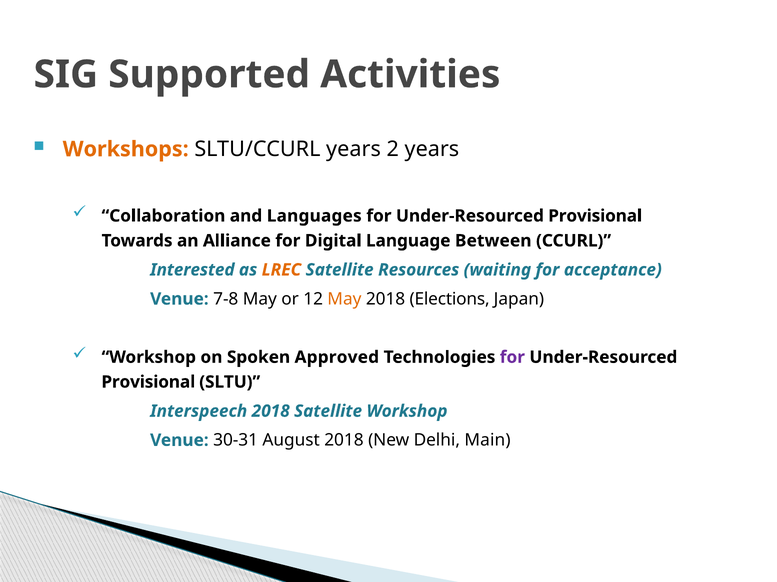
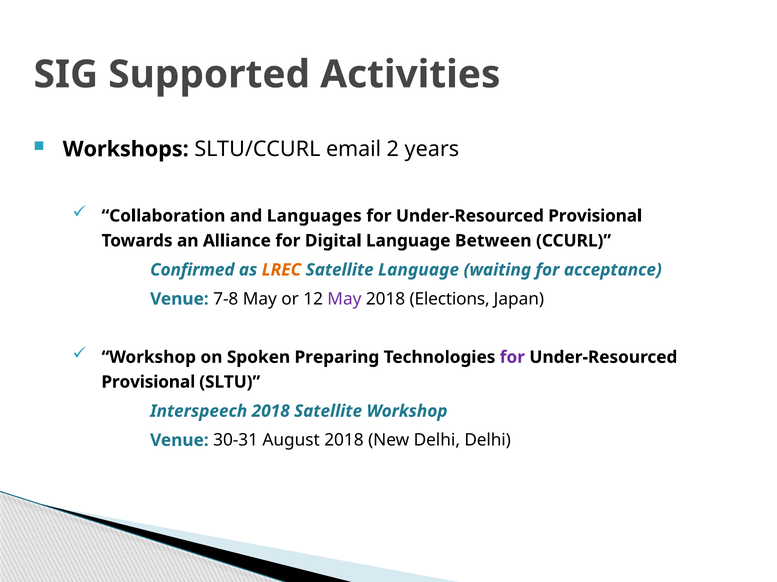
Workshops colour: orange -> black (126, 149)
SLTU/CCURL years: years -> email (354, 149)
Interested: Interested -> Confirmed (192, 270)
Satellite Resources: Resources -> Language (419, 270)
May colour: orange -> purple (344, 299)
Approved: Approved -> Preparing (337, 358)
Delhi Main: Main -> Delhi (488, 441)
